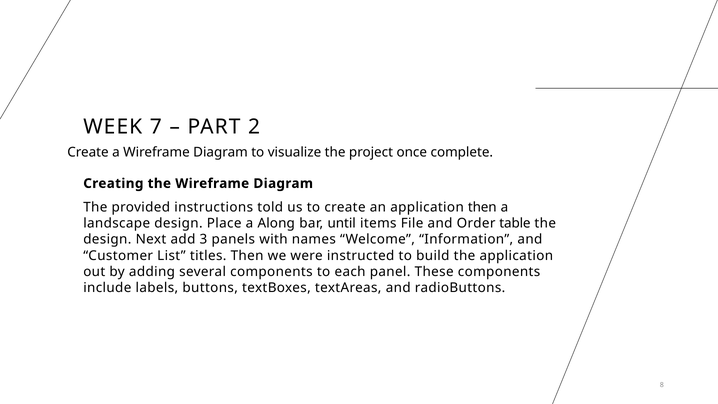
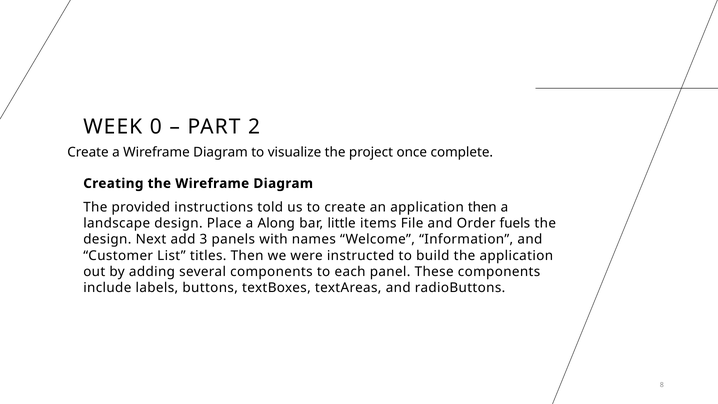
7: 7 -> 0 (156, 127)
until: until -> little (342, 223)
table: table -> fuels (515, 223)
